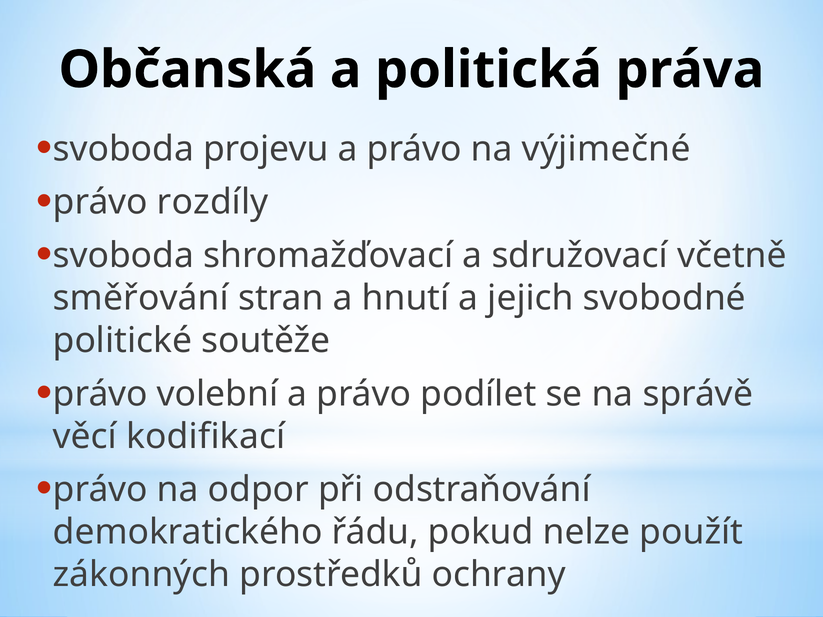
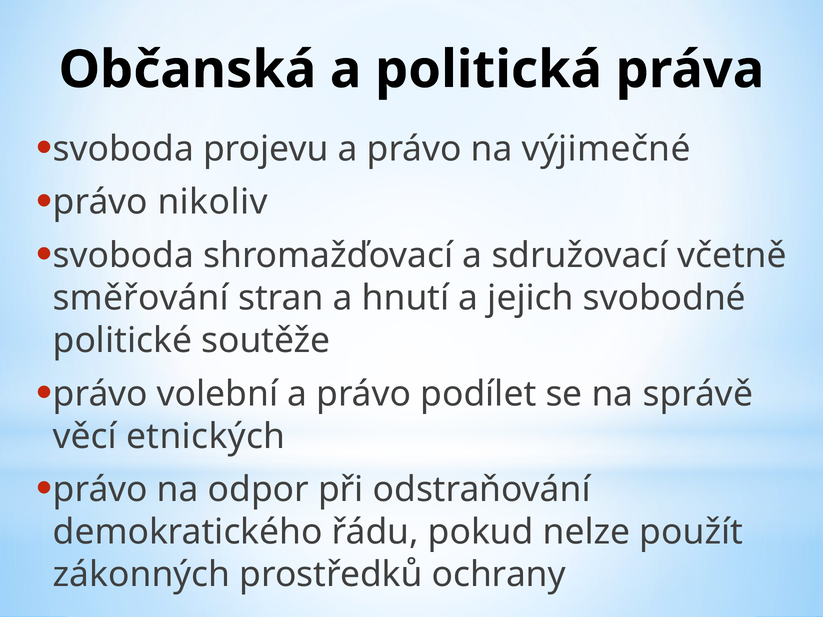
rozdíly: rozdíly -> nikoliv (213, 202)
kodifikací: kodifikací -> etnických (206, 437)
